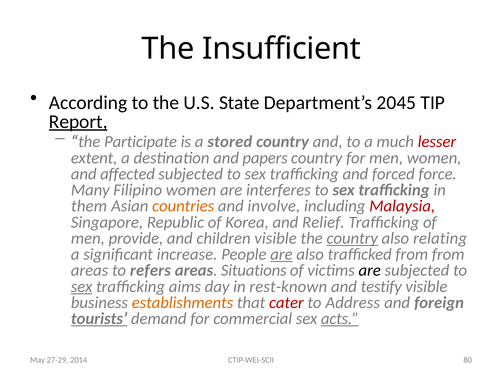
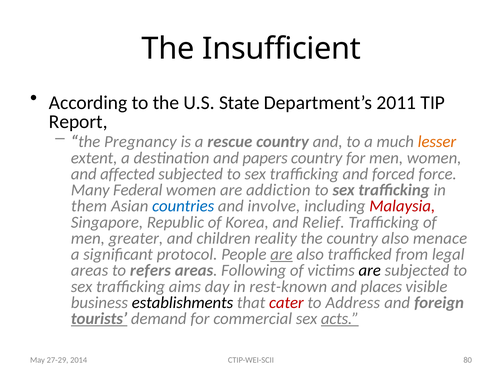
2045: 2045 -> 2011 (396, 103)
Report underline: present -> none (78, 121)
Participate: Participate -> Pregnancy (140, 142)
stored: stored -> rescue (230, 142)
lesser colour: red -> orange (437, 142)
Filipino: Filipino -> Federal (138, 190)
interferes: interferes -> addiction (278, 190)
countries colour: orange -> blue (183, 206)
provide: provide -> greater (136, 238)
children visible: visible -> reality (276, 238)
country underline: present -> none (352, 238)
relating: relating -> menace (440, 238)
increase: increase -> protocol (187, 254)
from from: from -> legal (448, 254)
Situations: Situations -> Following (254, 270)
sex underline: present -> none (82, 286)
testify: testify -> places (381, 286)
establishments colour: orange -> black (182, 302)
